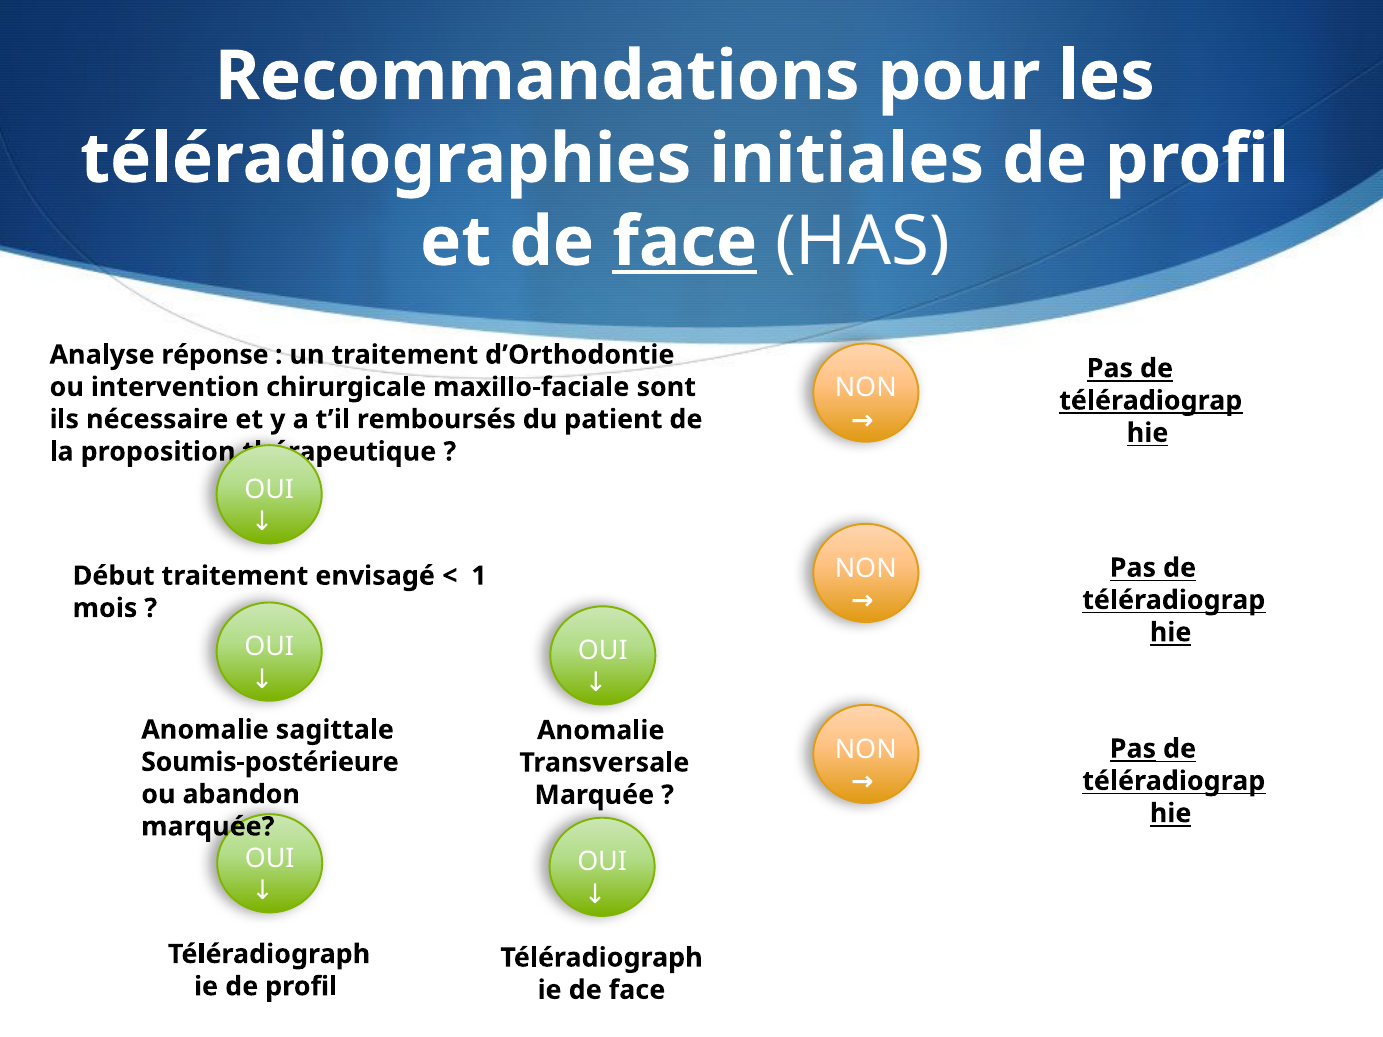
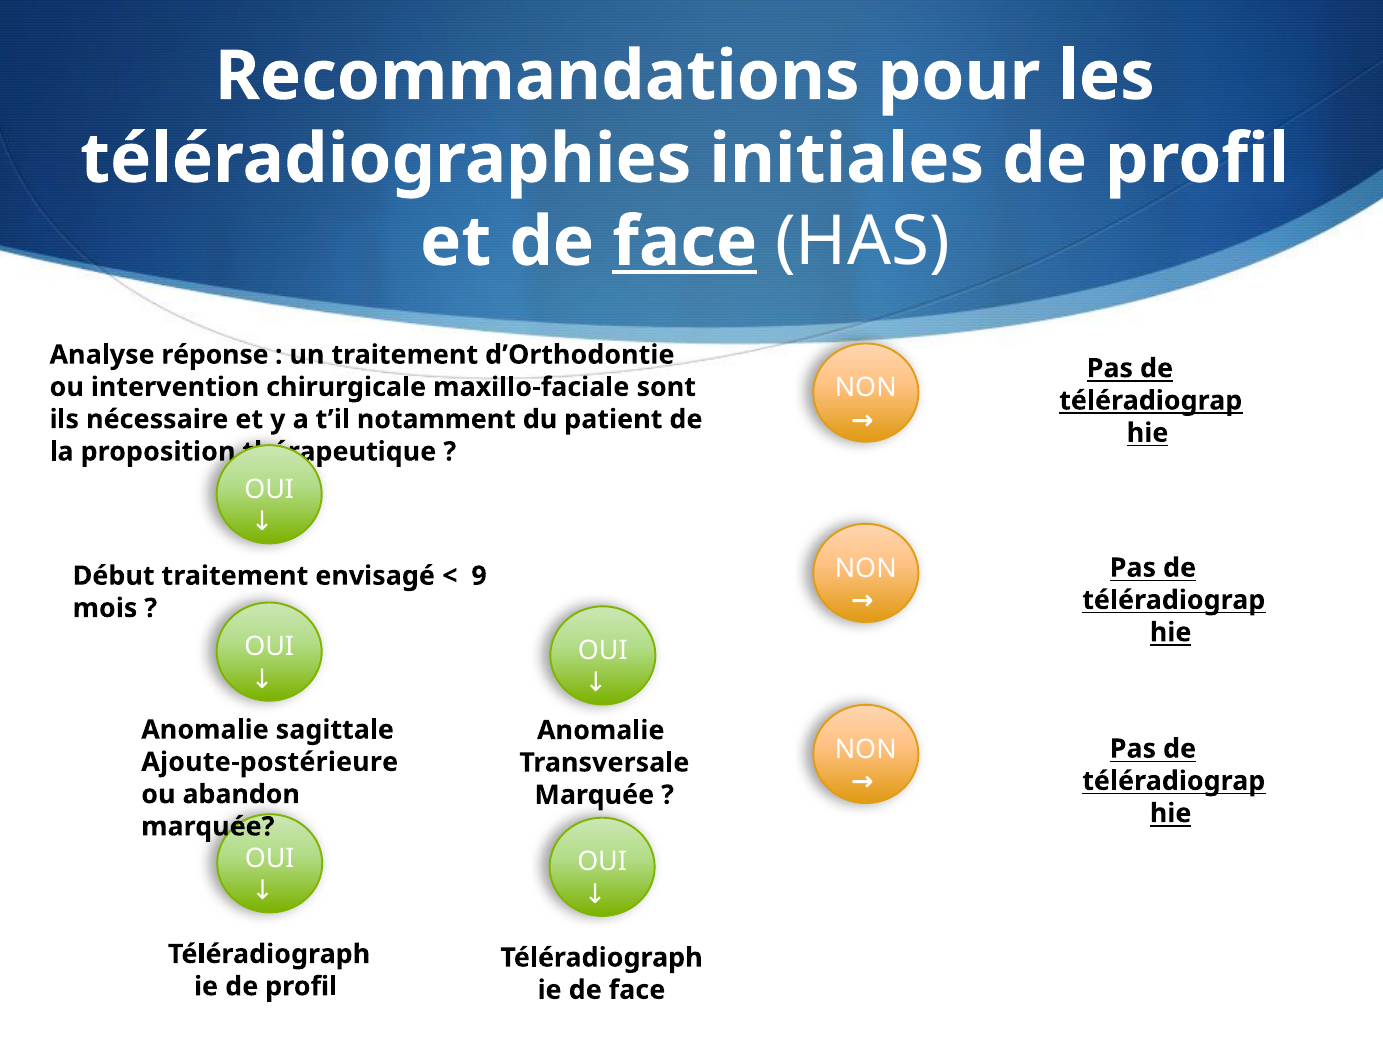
remboursés: remboursés -> notamment (436, 419)
1: 1 -> 9 (479, 576)
Pas underline: present -> none (1133, 749)
Soumis-postérieure: Soumis-postérieure -> Ajoute-postérieure (270, 762)
